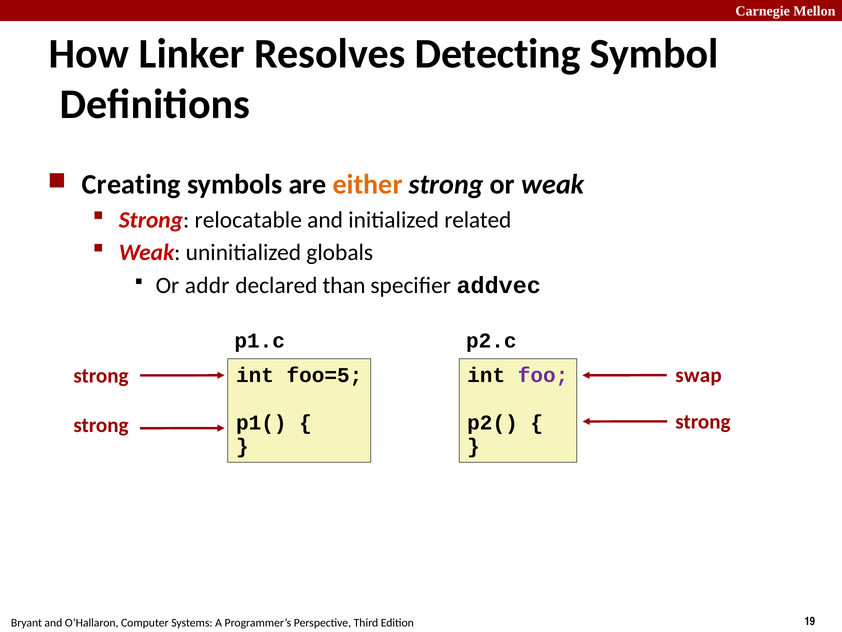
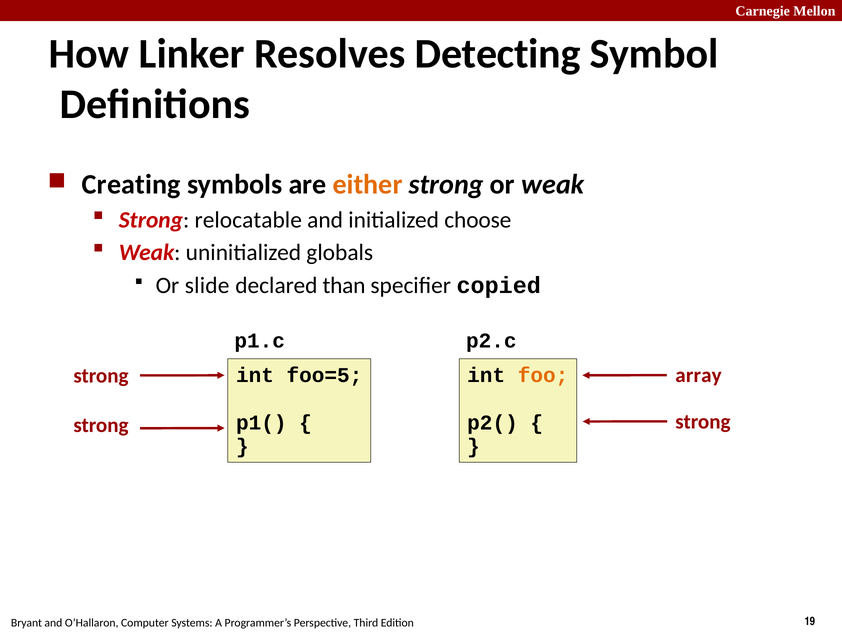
related: related -> choose (478, 220)
addr: addr -> slide (207, 285)
addvec: addvec -> copied (499, 285)
swap: swap -> array (699, 375)
foo colour: purple -> orange (543, 375)
